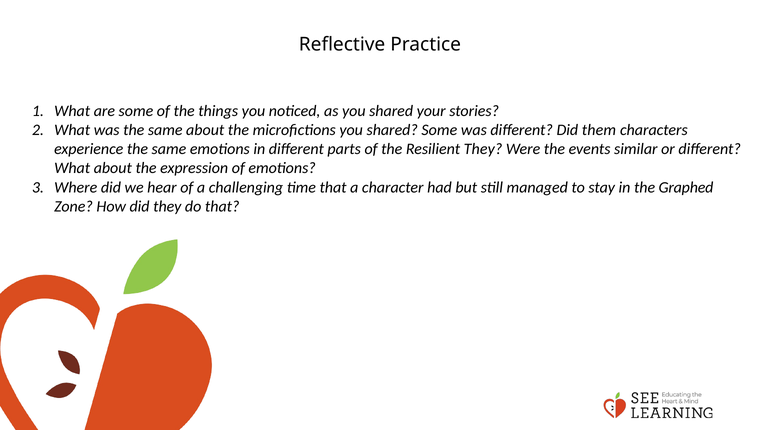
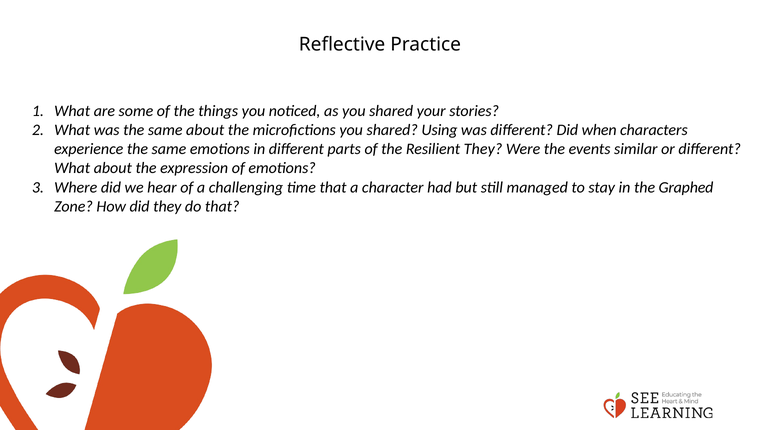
shared Some: Some -> Using (439, 130)
them: them -> when (599, 130)
